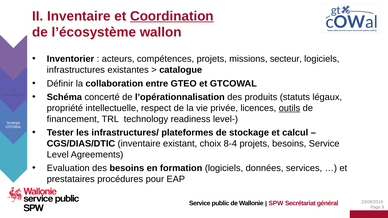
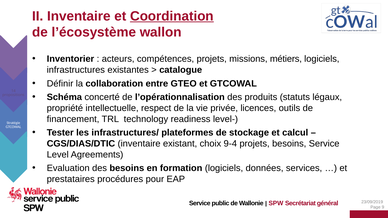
secteur: secteur -> métiers (286, 59)
outils underline: present -> none (289, 108)
8-4: 8-4 -> 9-4 (230, 144)
